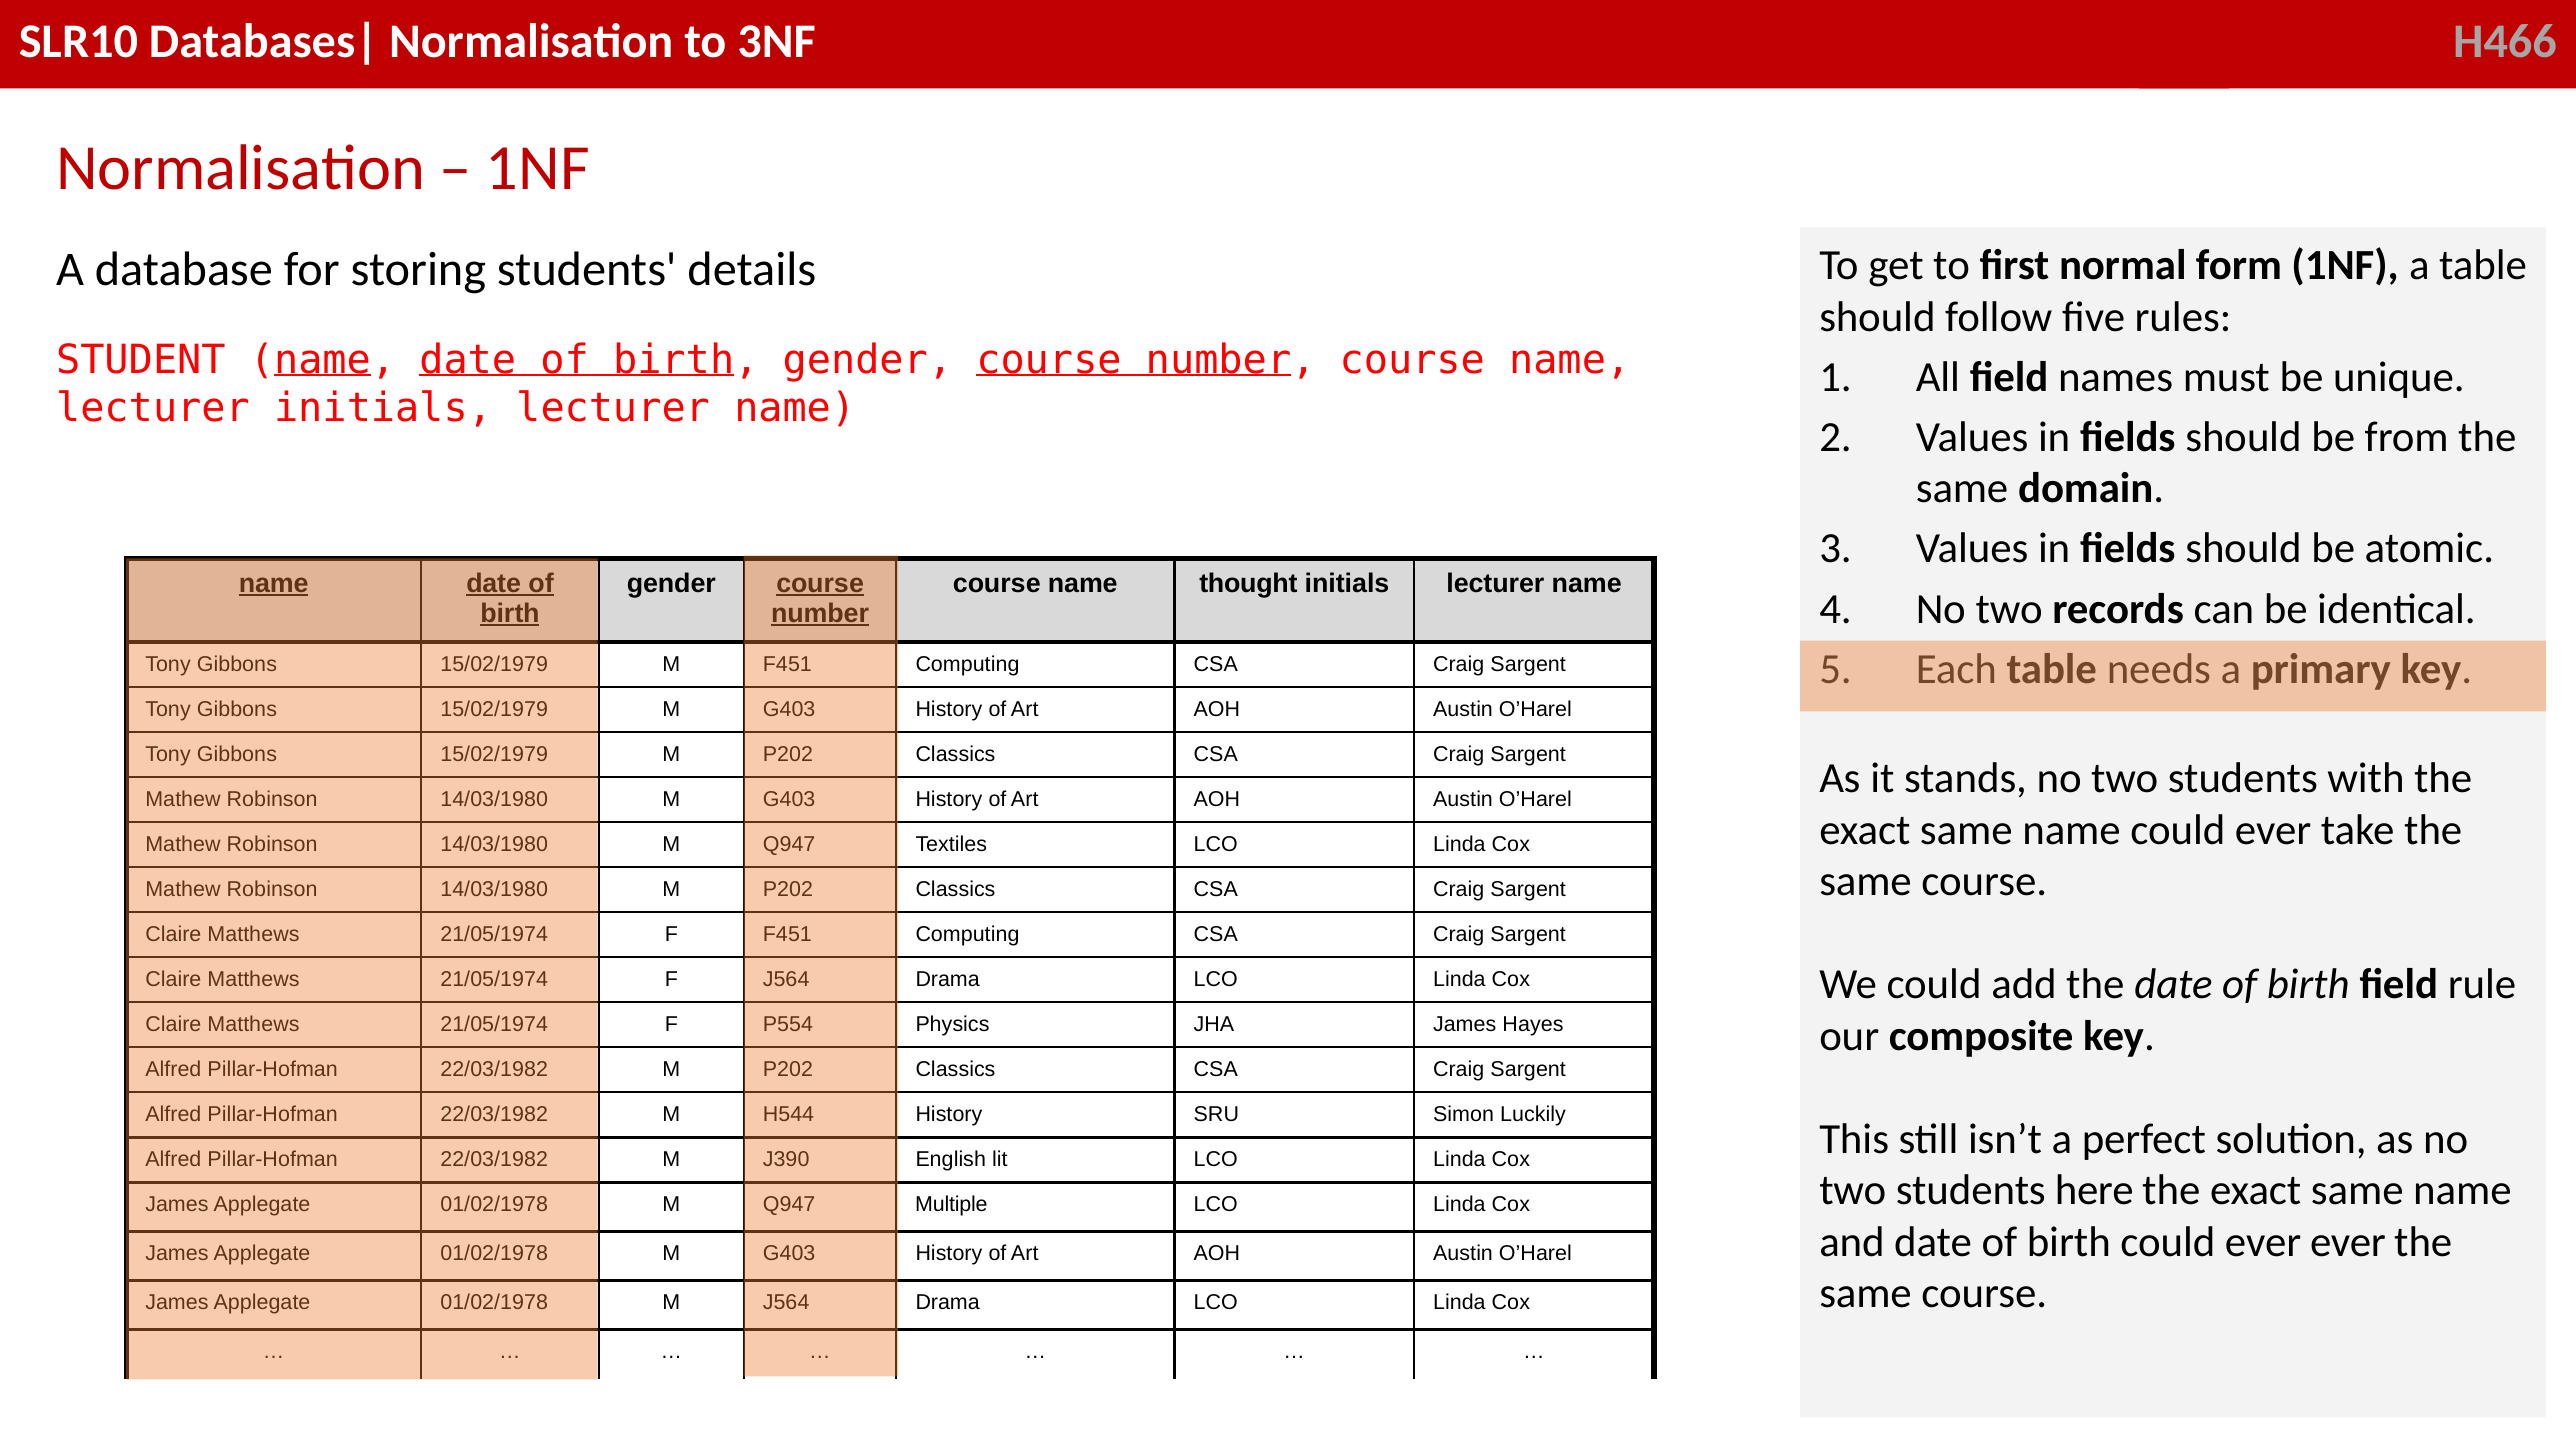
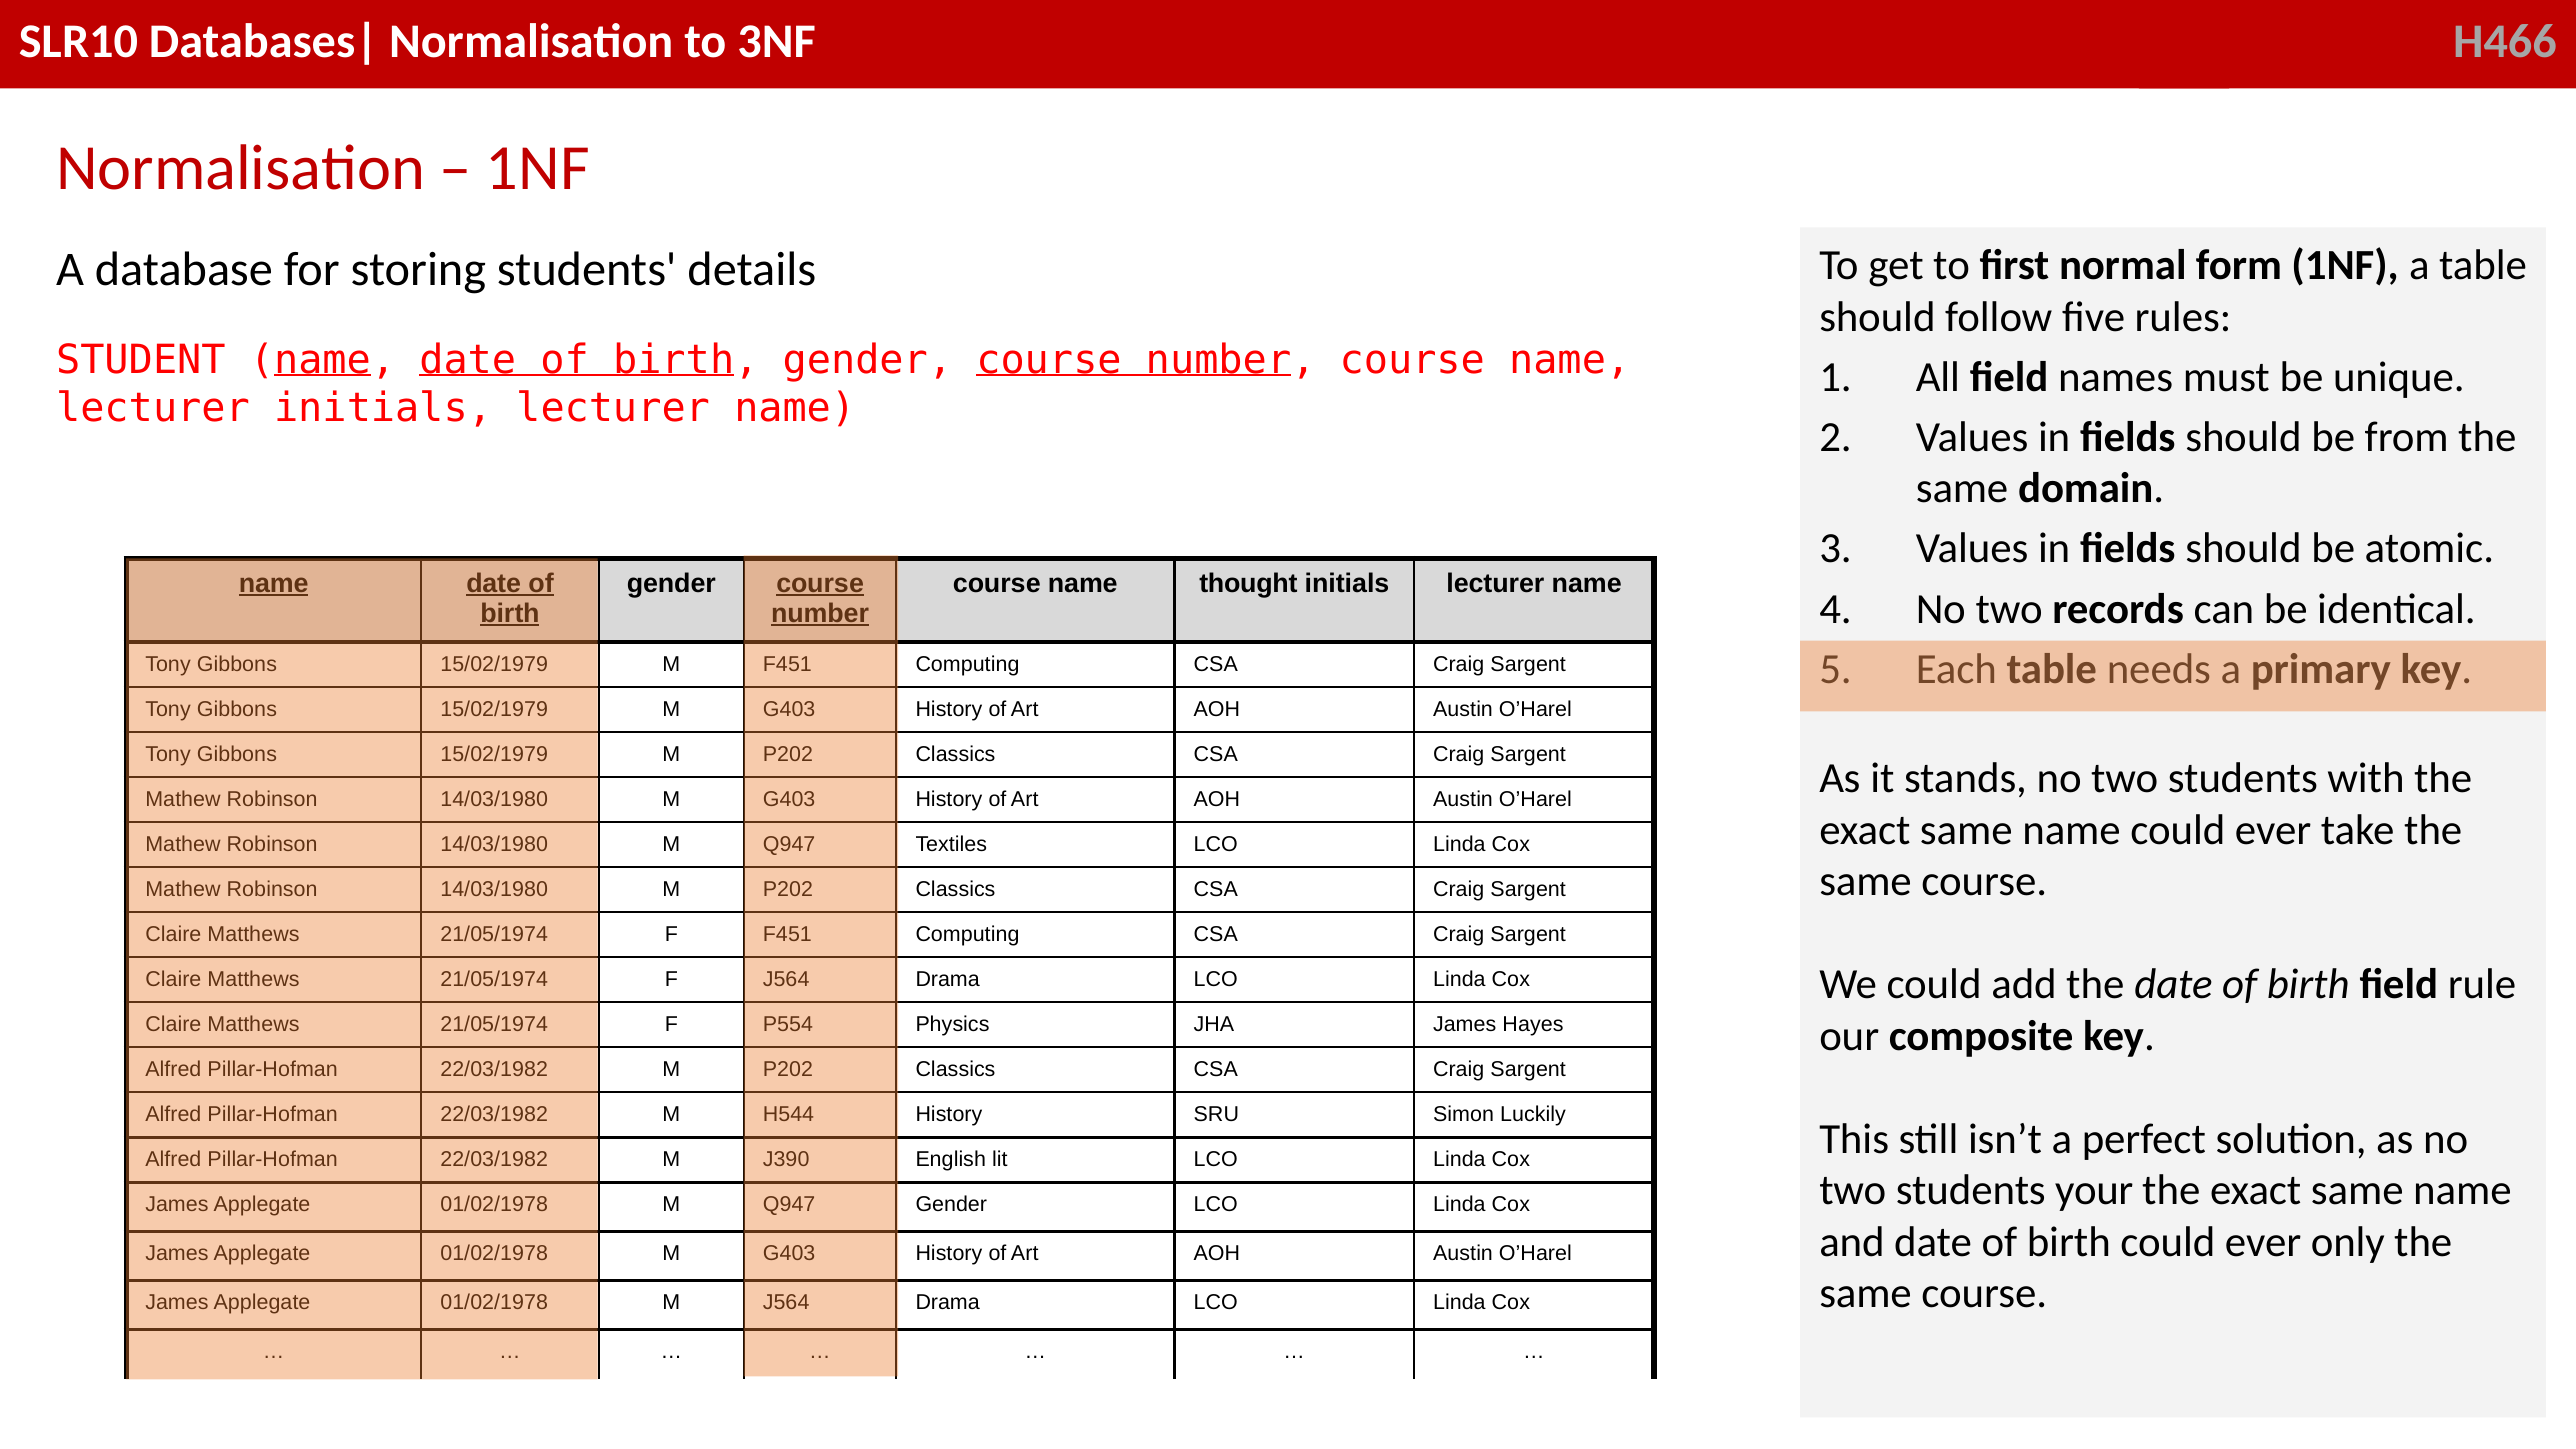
here: here -> your (2094, 1190)
Multiple: Multiple -> Gender (951, 1205)
ever ever: ever -> only (2348, 1242)
